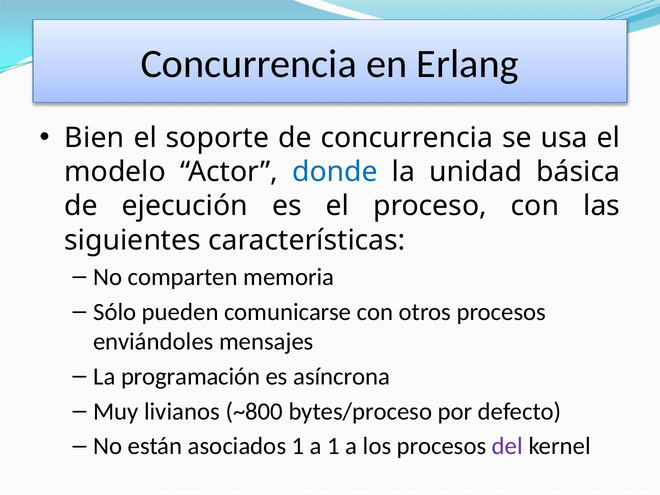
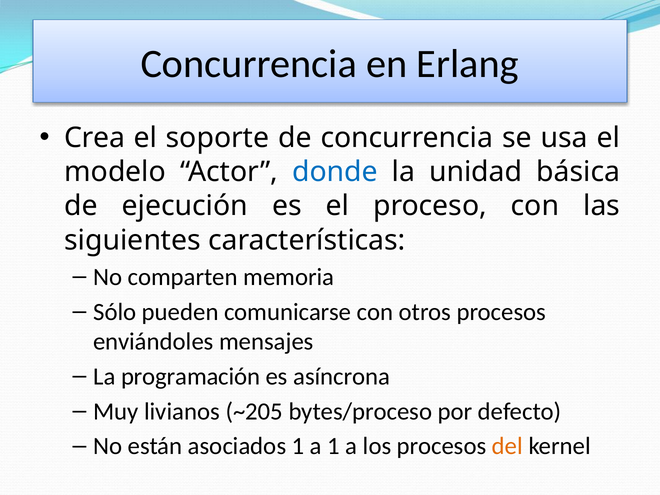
Bien: Bien -> Crea (95, 138)
~800: ~800 -> ~205 (254, 411)
del colour: purple -> orange (507, 446)
